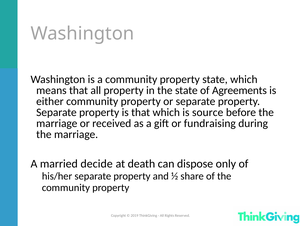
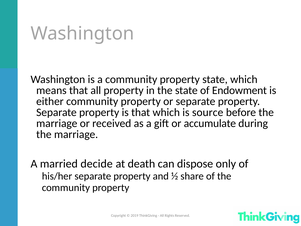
Agreements: Agreements -> Endowment (239, 90)
fundraising: fundraising -> accumulate (210, 123)
